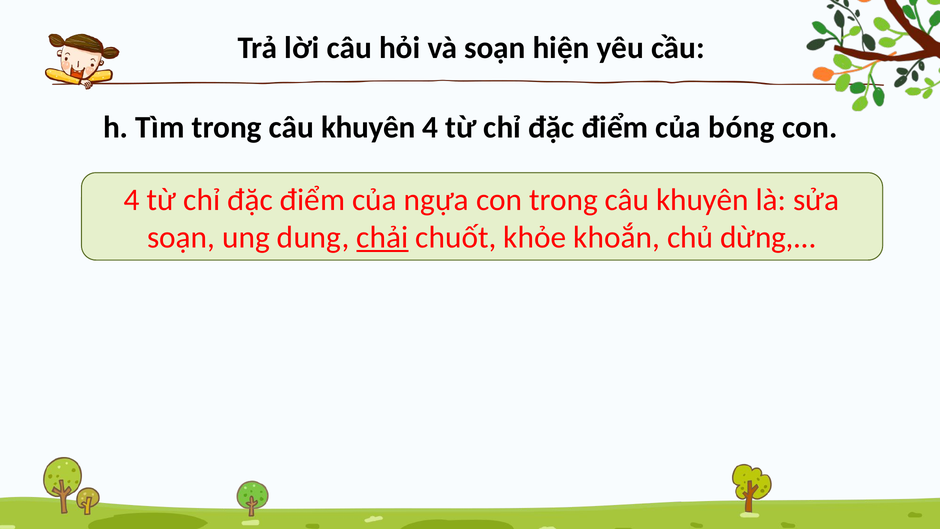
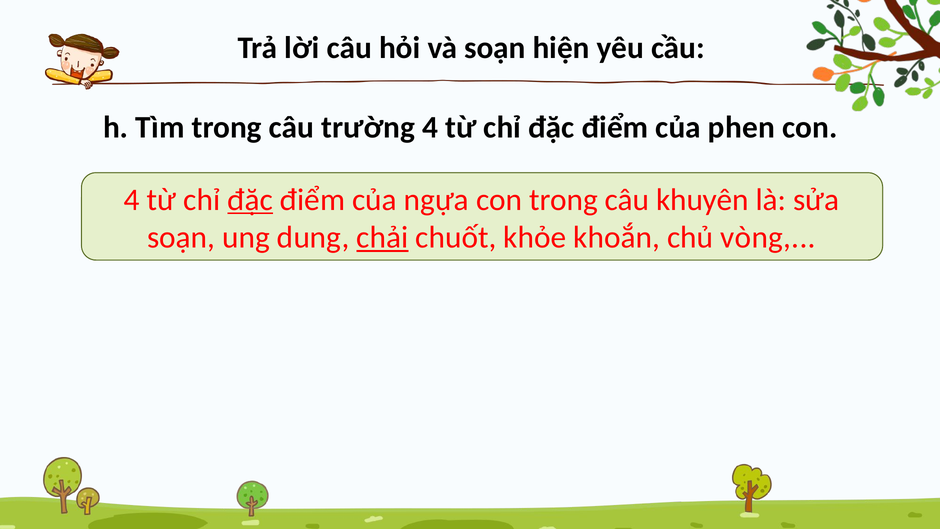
Tìm trong câu khuyên: khuyên -> trường (368, 127)
bóng: bóng -> phen (742, 127)
đặc underline: none -> present (250, 200)
dừng: dừng -> vòng (768, 237)
